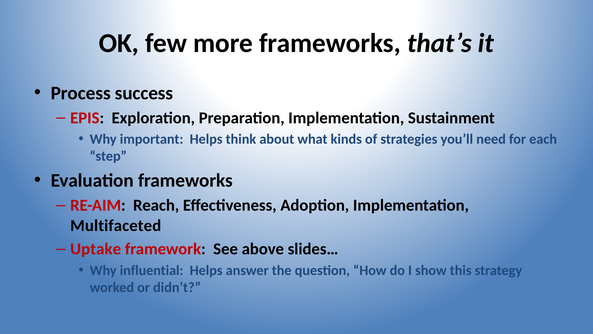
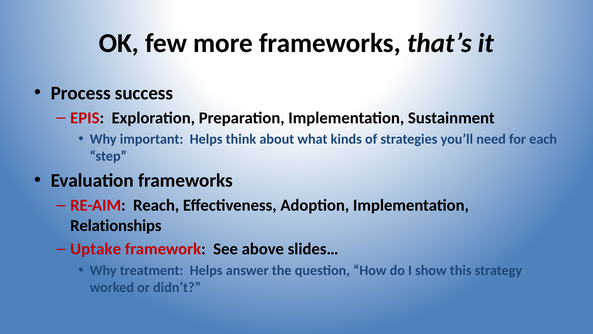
Multifaceted: Multifaceted -> Relationships (116, 225)
influential: influential -> treatment (152, 270)
